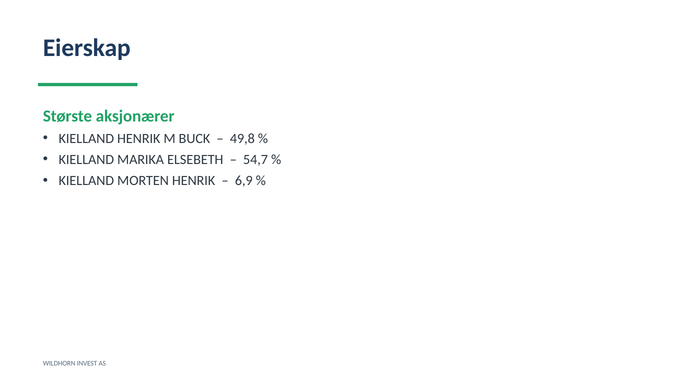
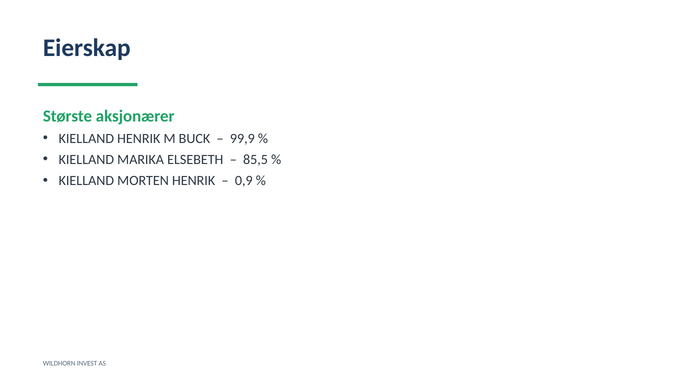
49,8: 49,8 -> 99,9 (242, 139)
54,7: 54,7 -> 85,5 (256, 160)
6,9: 6,9 -> 0,9 (244, 181)
